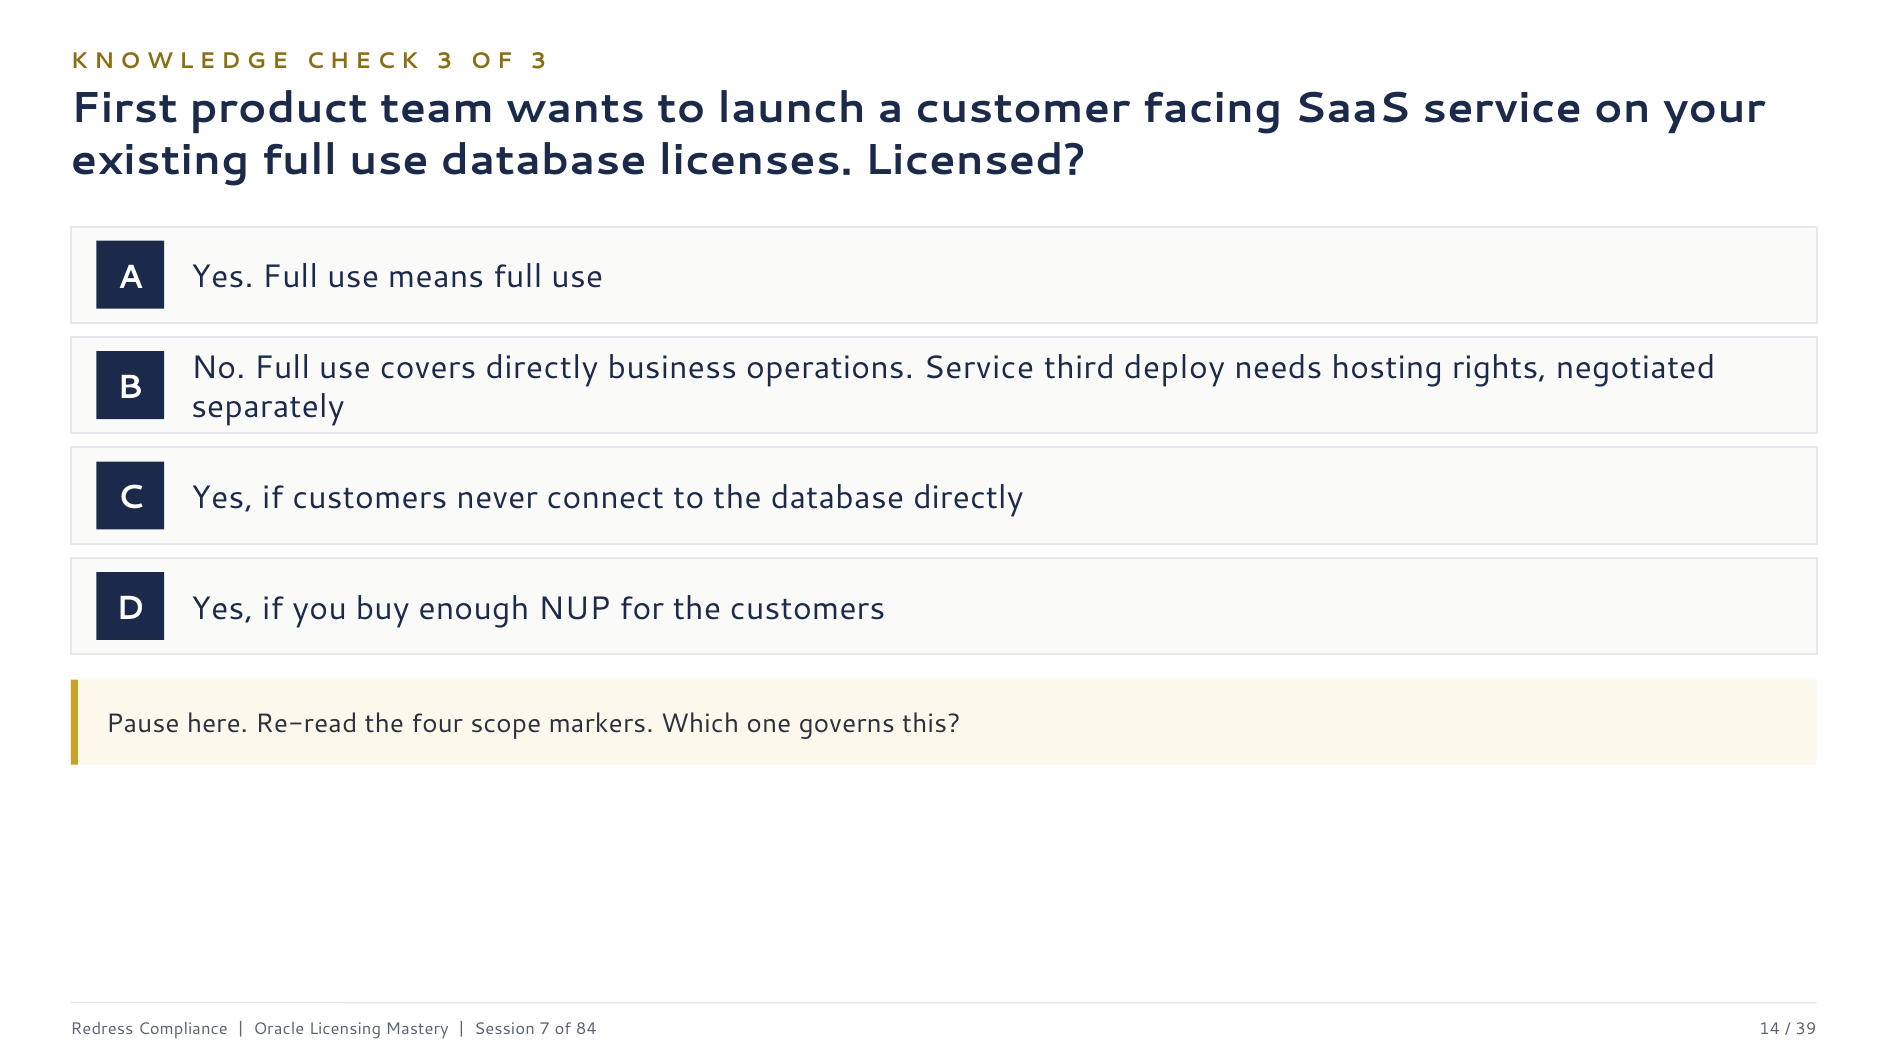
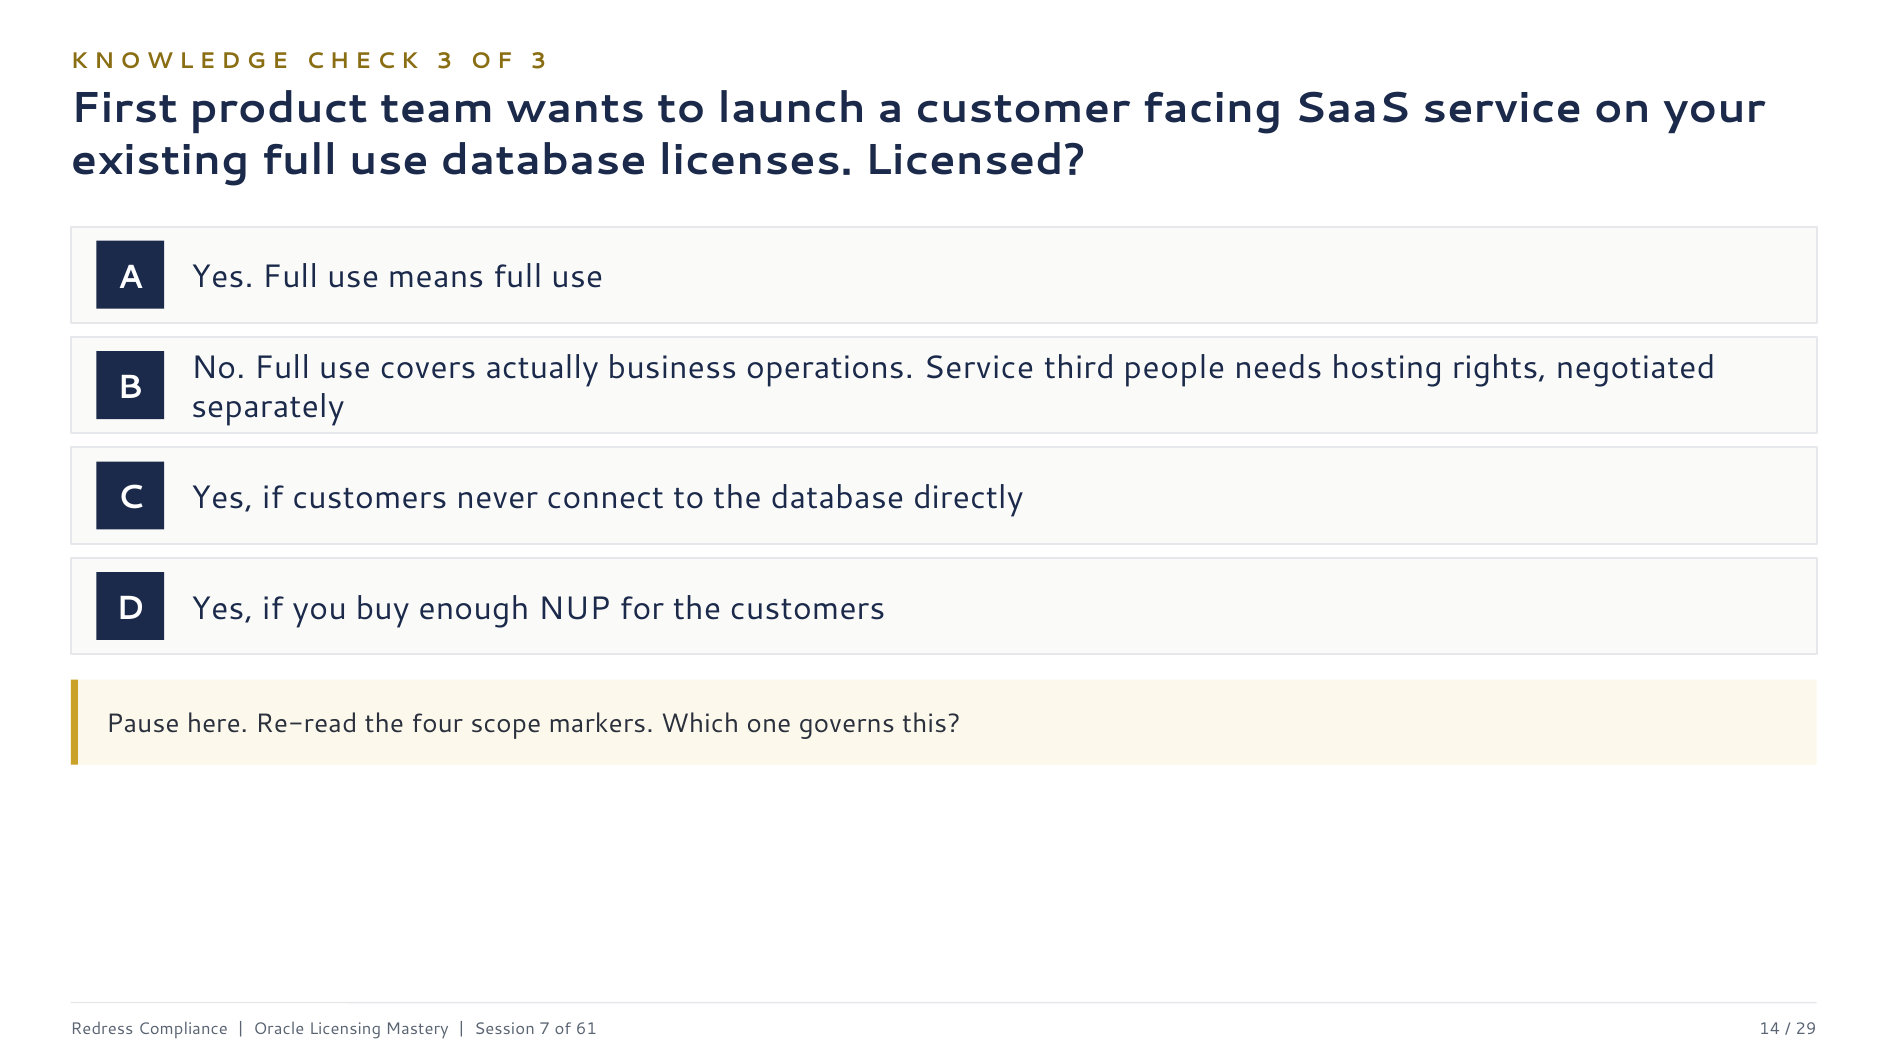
covers directly: directly -> actually (542, 368)
deploy: deploy -> people (1174, 368)
84: 84 -> 61 (586, 1029)
39: 39 -> 29 (1806, 1029)
